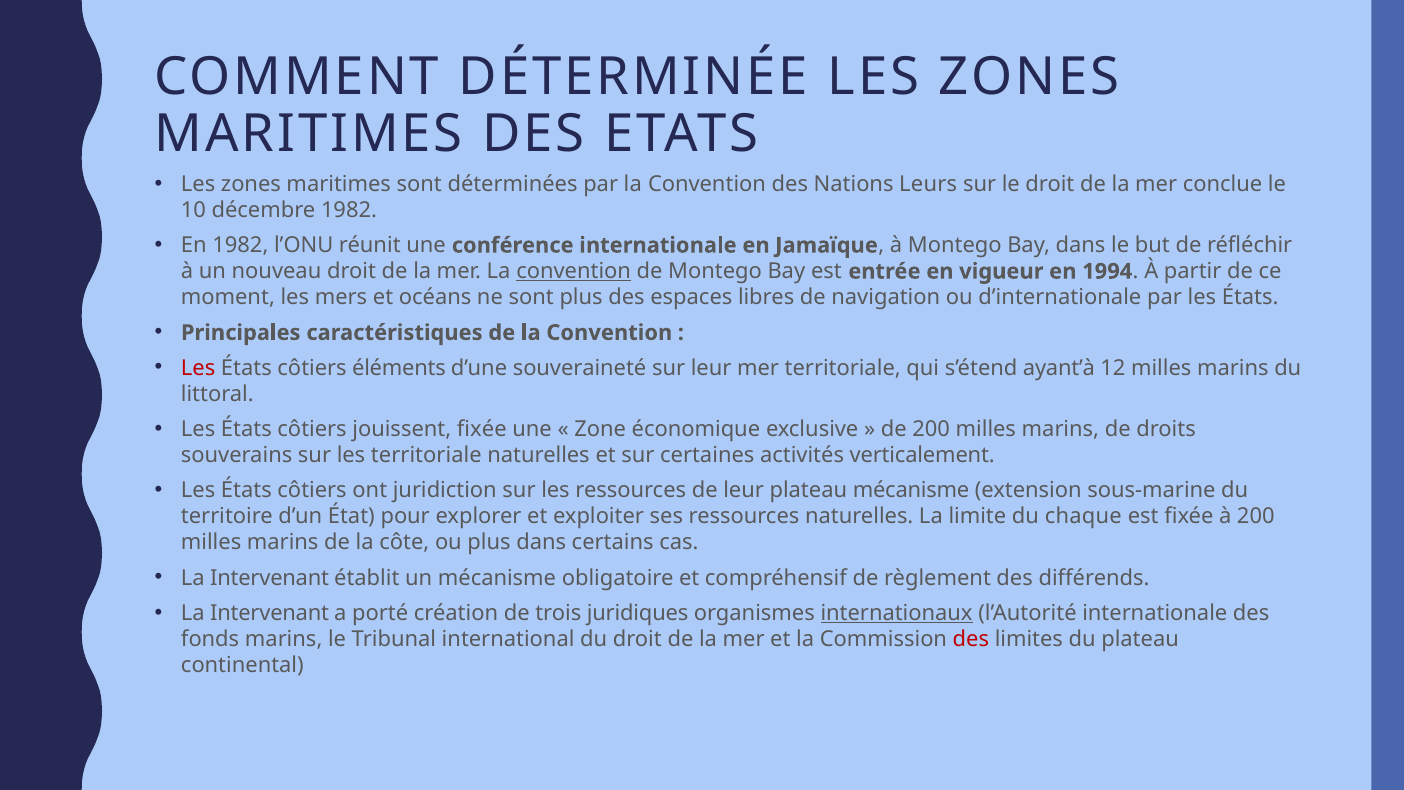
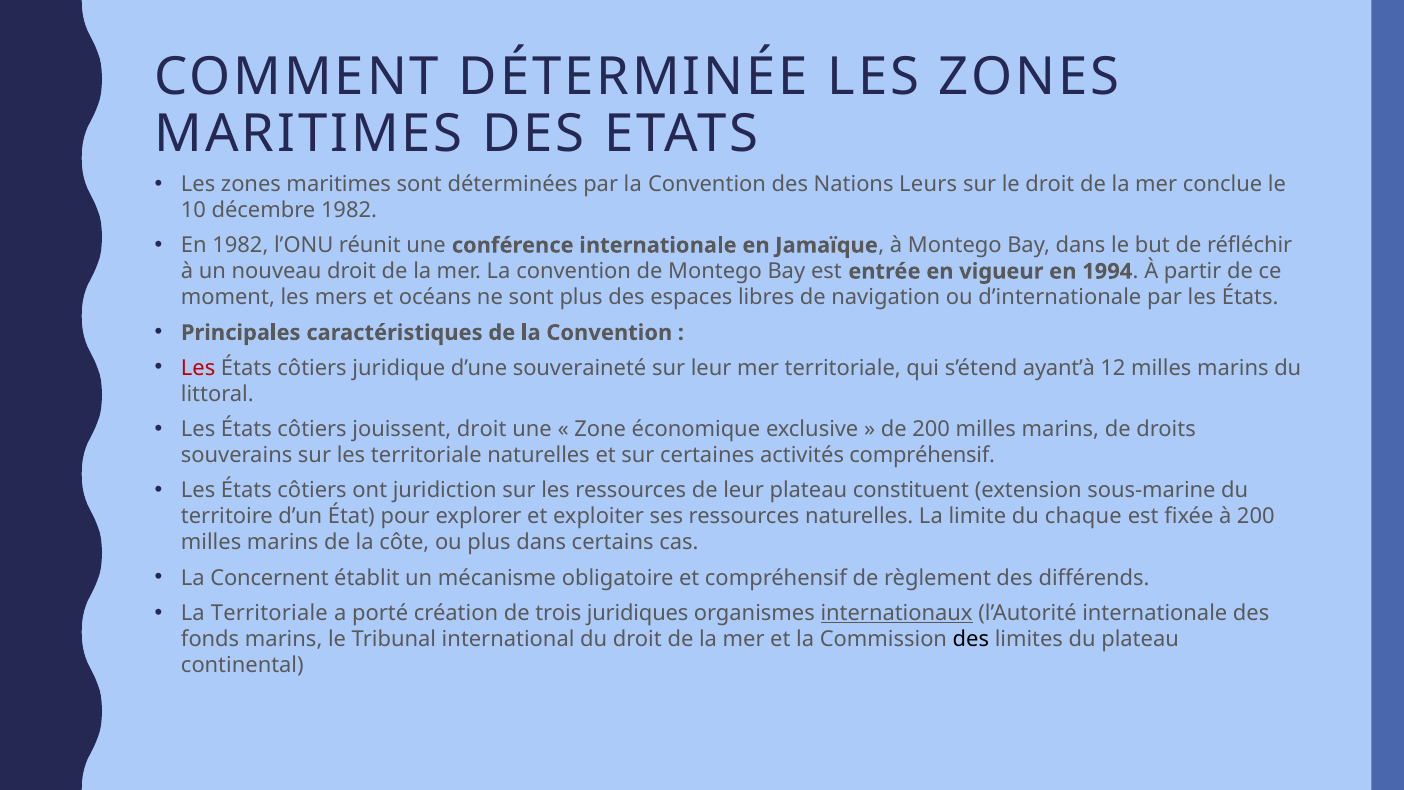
convention underline: present -> none (574, 271)
éléments: éléments -> juridique (399, 368)
jouissent fixée: fixée -> droit (482, 429)
activités verticalement: verticalement -> compréhensif (922, 455)
plateau mécanisme: mécanisme -> constituent (911, 490)
Intervenant: Intervenant -> Concernent (270, 578)
Intervenant: Intervenant -> Territoriale (269, 613)
des colour: red -> black (971, 639)
